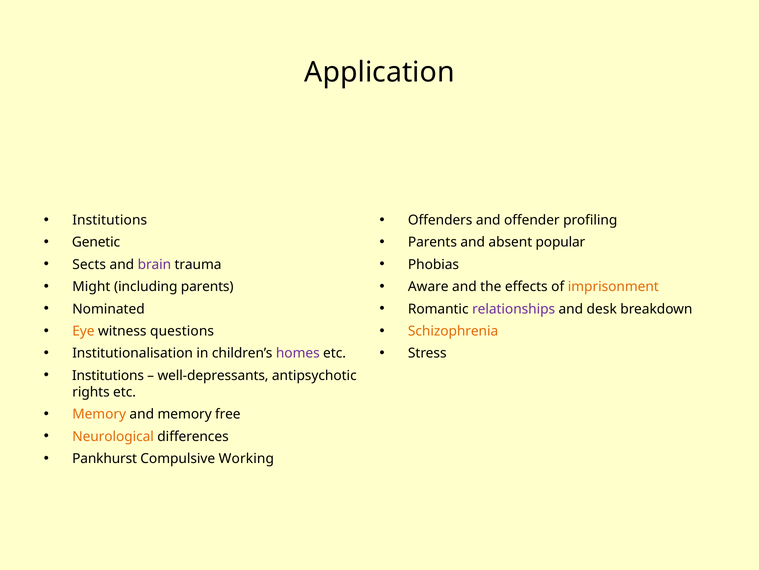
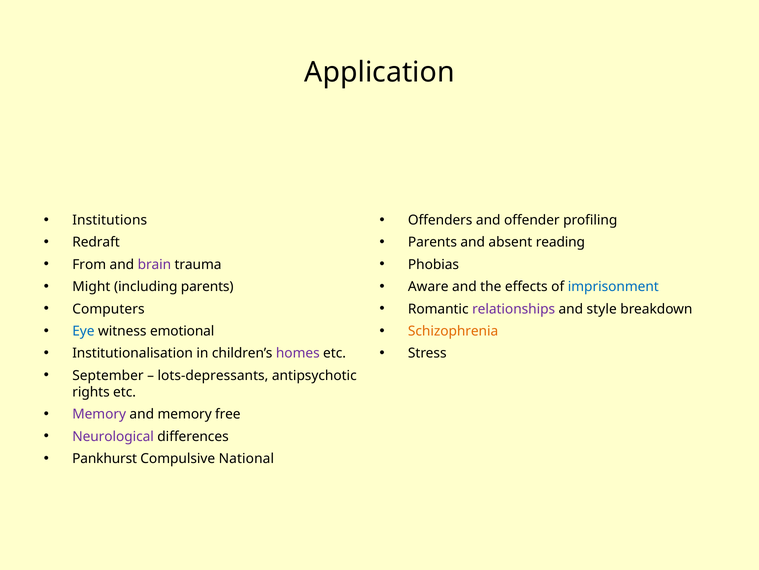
Genetic: Genetic -> Redraft (96, 242)
popular: popular -> reading (560, 242)
Sects: Sects -> From (89, 264)
imprisonment colour: orange -> blue (613, 286)
Nominated: Nominated -> Computers (108, 309)
desk: desk -> style (602, 309)
Eye colour: orange -> blue (83, 331)
questions: questions -> emotional (182, 331)
Institutions: Institutions -> September (108, 375)
well-depressants: well-depressants -> lots-depressants (213, 375)
Memory colour: orange -> purple (99, 414)
Neurological colour: orange -> purple (113, 436)
Working: Working -> National (246, 458)
